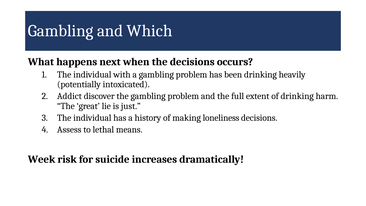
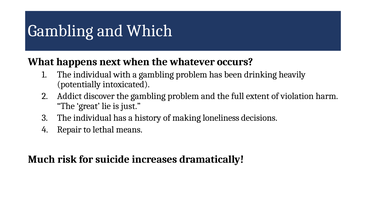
the decisions: decisions -> whatever (192, 62)
of drinking: drinking -> violation (297, 96)
Assess: Assess -> Repair (69, 130)
Week: Week -> Much (41, 159)
